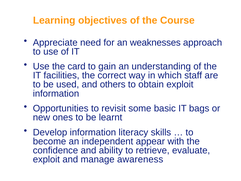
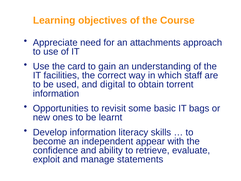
weaknesses: weaknesses -> attachments (155, 42)
others: others -> digital (113, 84)
obtain exploit: exploit -> torrent (180, 84)
awareness: awareness -> statements (140, 159)
